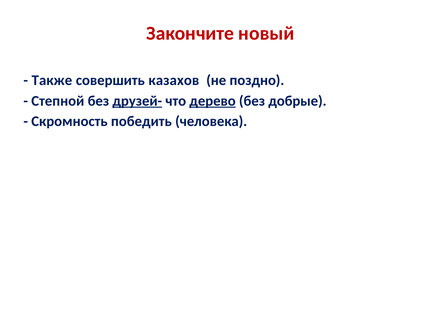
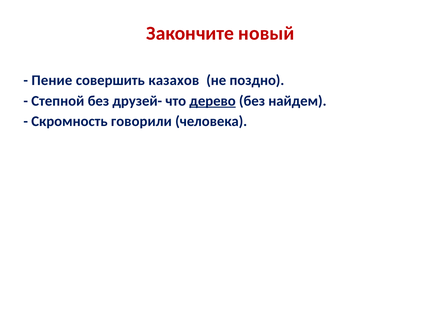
Также: Также -> Пение (52, 80)
друзей- underline: present -> none (137, 101)
добрые: добрые -> найдем (297, 101)
победить: победить -> говорили (141, 121)
